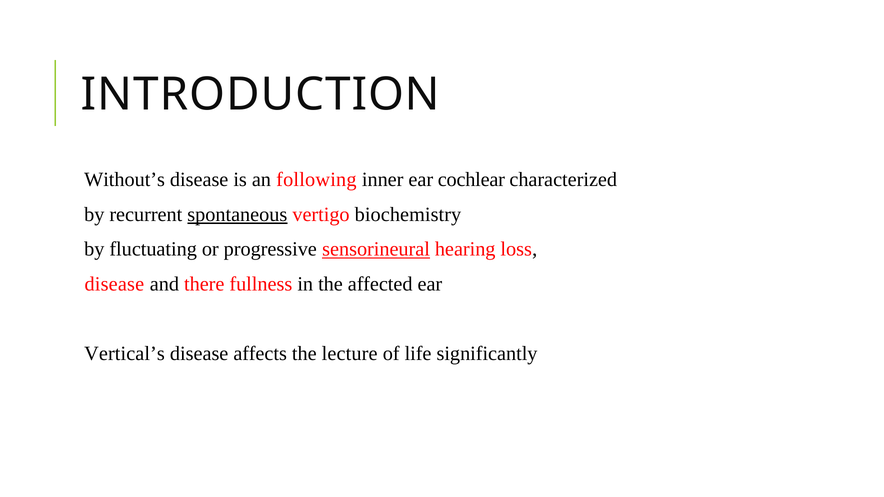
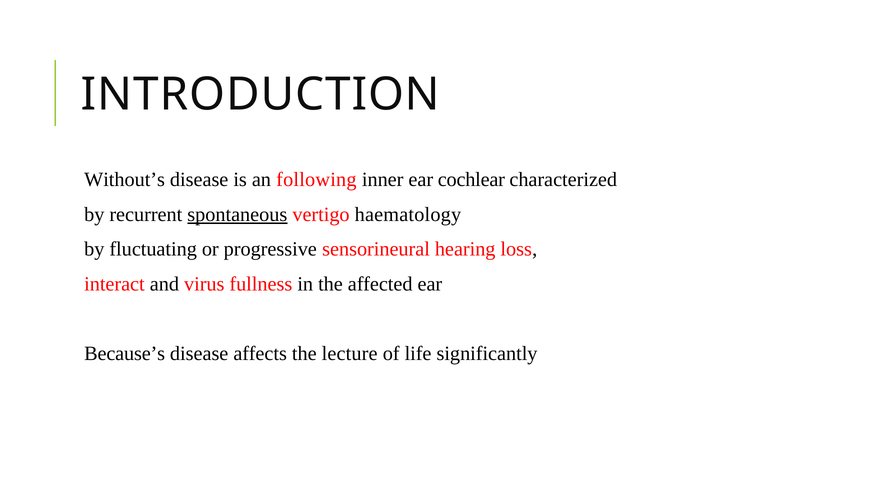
biochemistry: biochemistry -> haematology (408, 215)
sensorineural underline: present -> none (376, 249)
disease: disease -> interact (114, 284)
there: there -> virus (204, 284)
Vertical’s: Vertical’s -> Because’s (125, 354)
